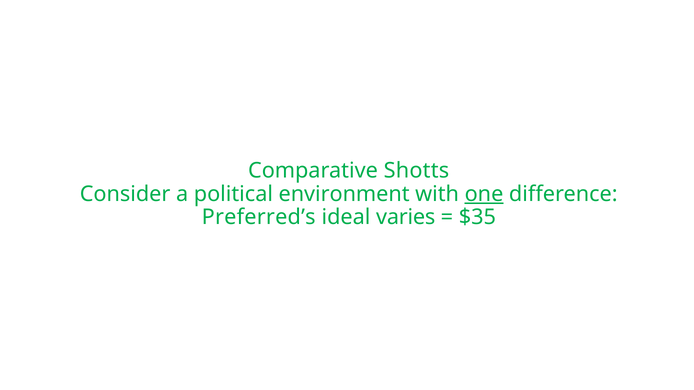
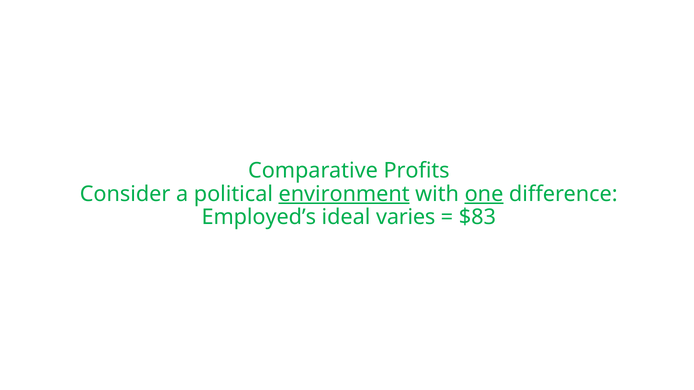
Shotts: Shotts -> Profits (417, 171)
environment underline: none -> present (344, 194)
Preferred’s: Preferred’s -> Employed’s (259, 218)
$35: $35 -> $83 (477, 218)
